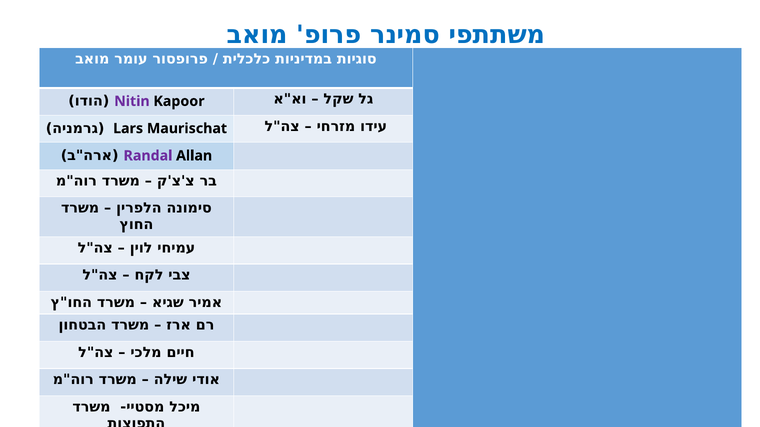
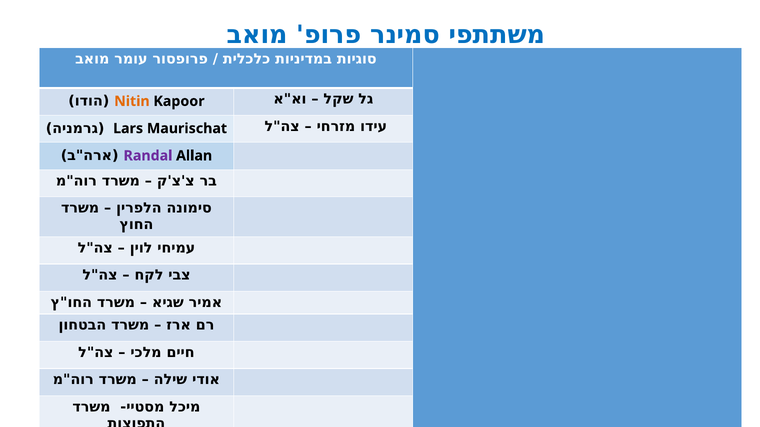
Nitin colour: purple -> orange (132, 101)
